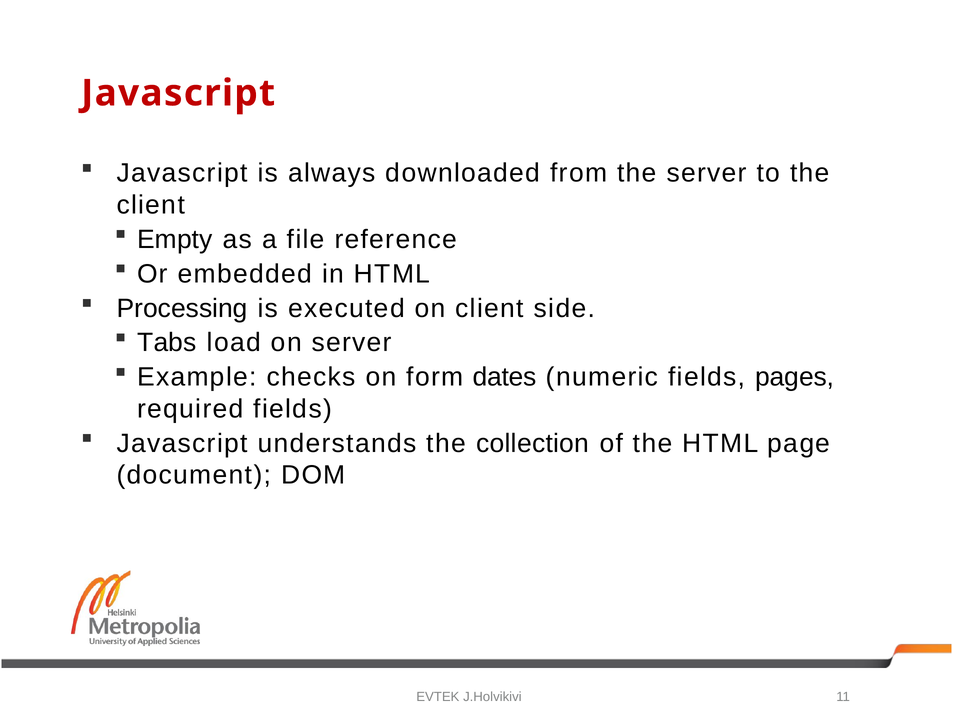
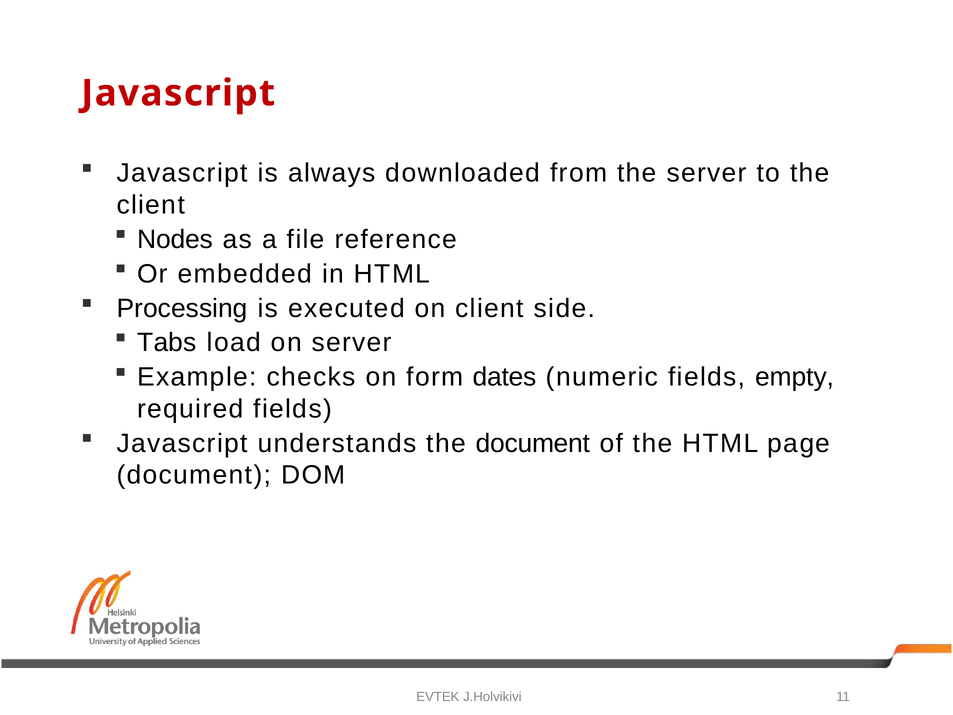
Empty: Empty -> Nodes (175, 239)
pages: pages -> empty (795, 377)
the collection: collection -> document (533, 443)
